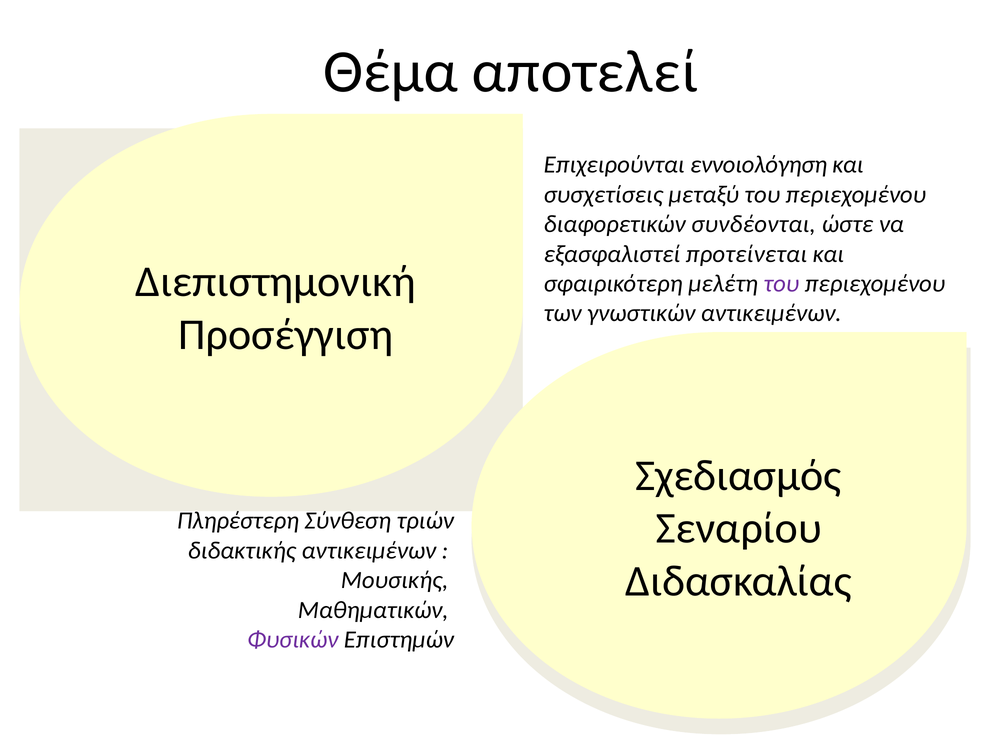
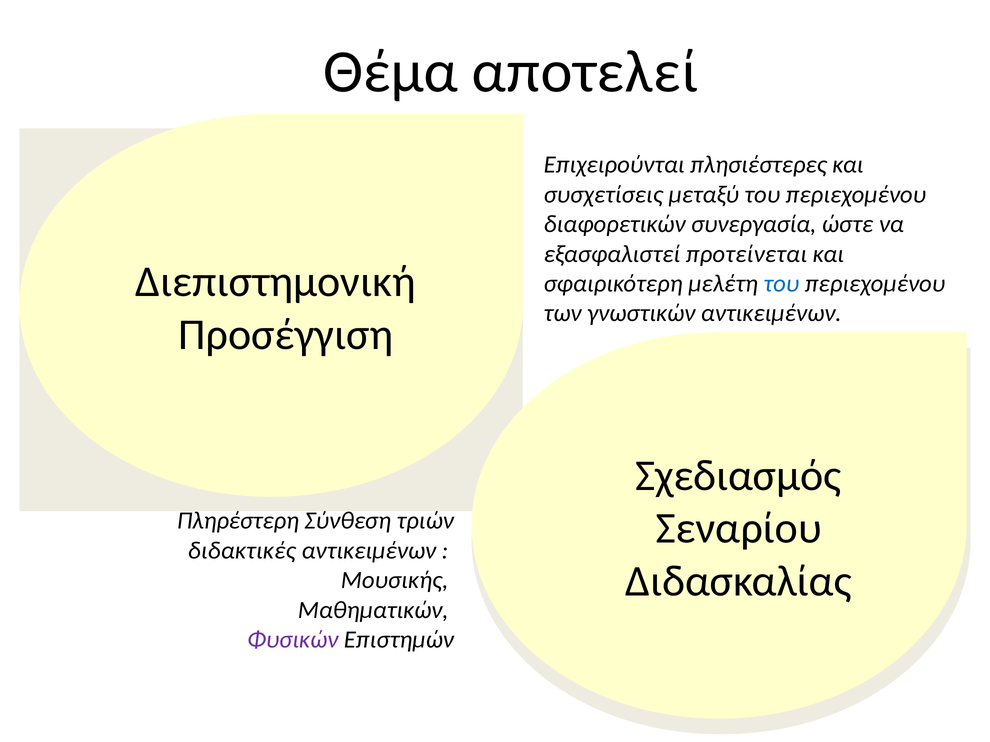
εννοιολόγηση: εννοιολόγηση -> πλησιέστερες (759, 165)
συνδέονται: συνδέονται -> συνεργασία (754, 224)
του colour: purple -> blue (781, 284)
διδακτικής: διδακτικής -> διδακτικές (242, 551)
